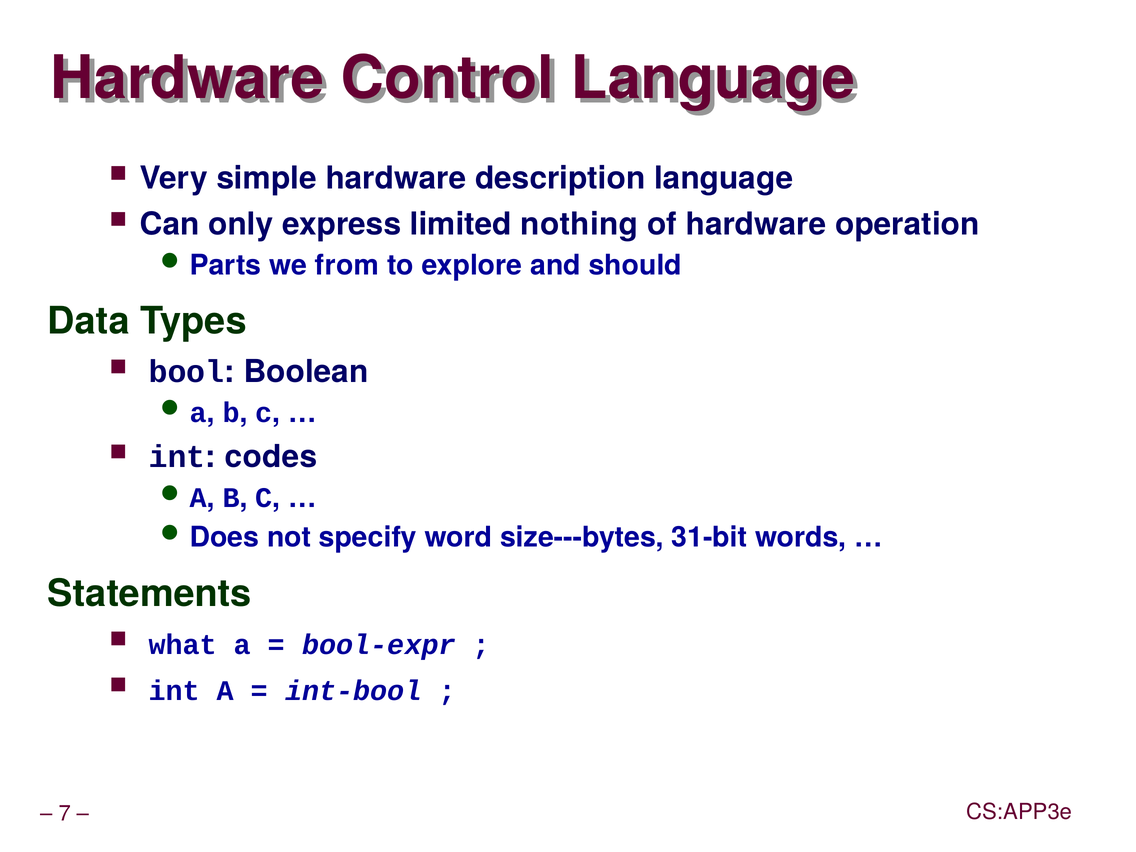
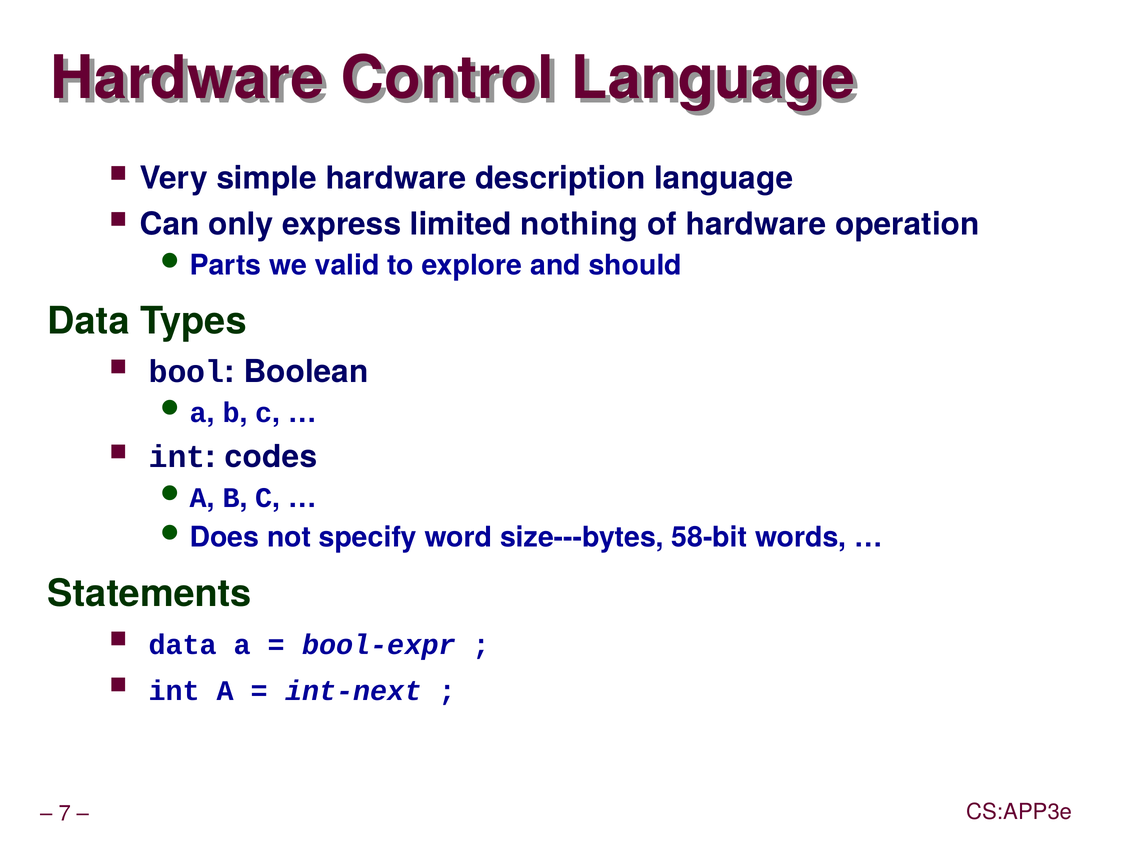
from: from -> valid (347, 265)
31-bit: 31-bit -> 58-bit (709, 537)
what: what -> data (183, 644)
int-bool: int-bool -> int-next (353, 690)
